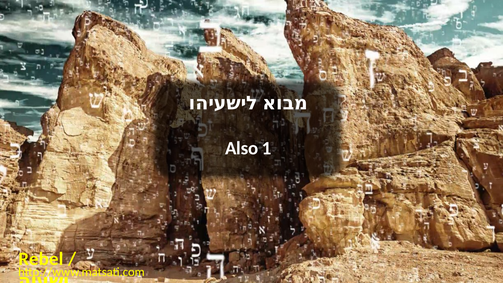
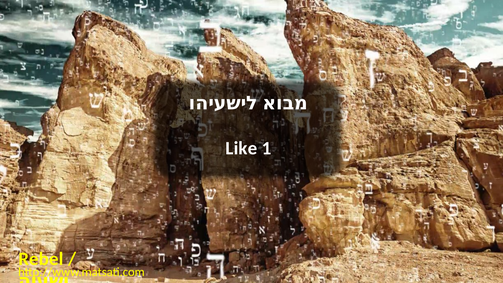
Also: Also -> Like (241, 148)
